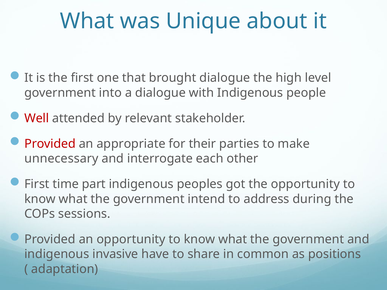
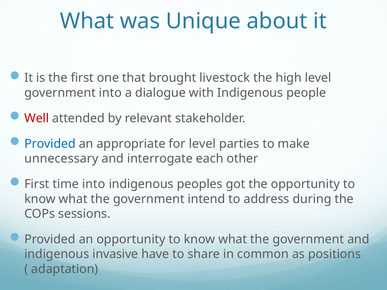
brought dialogue: dialogue -> livestock (225, 78)
Provided colour: red -> blue (50, 144)
for their: their -> level (202, 144)
time part: part -> into (94, 184)
